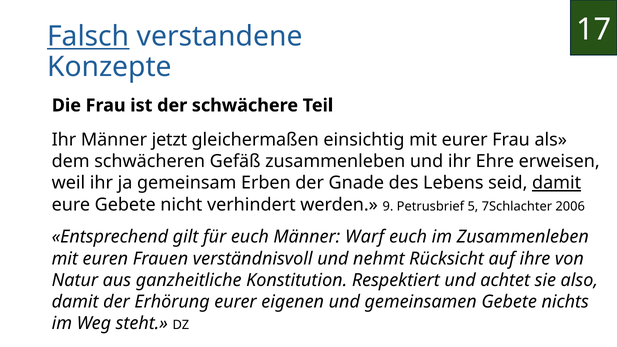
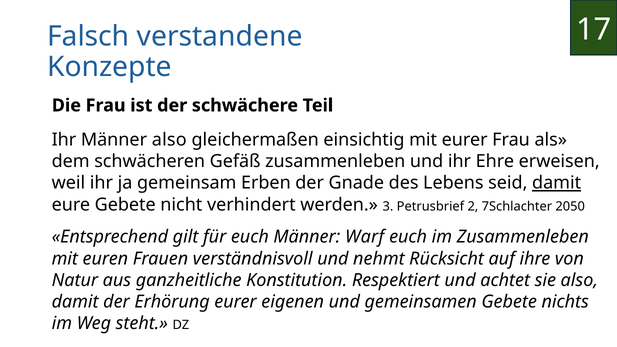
Falsch underline: present -> none (88, 37)
Männer jetzt: jetzt -> also (169, 140)
9: 9 -> 3 (388, 206)
5: 5 -> 2 (473, 206)
2006: 2006 -> 2050 (570, 206)
